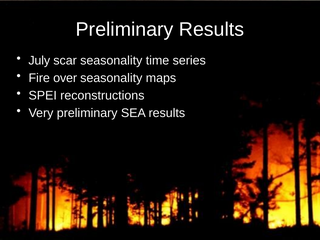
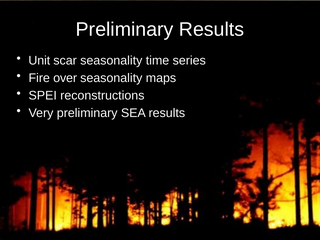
July: July -> Unit (39, 61)
